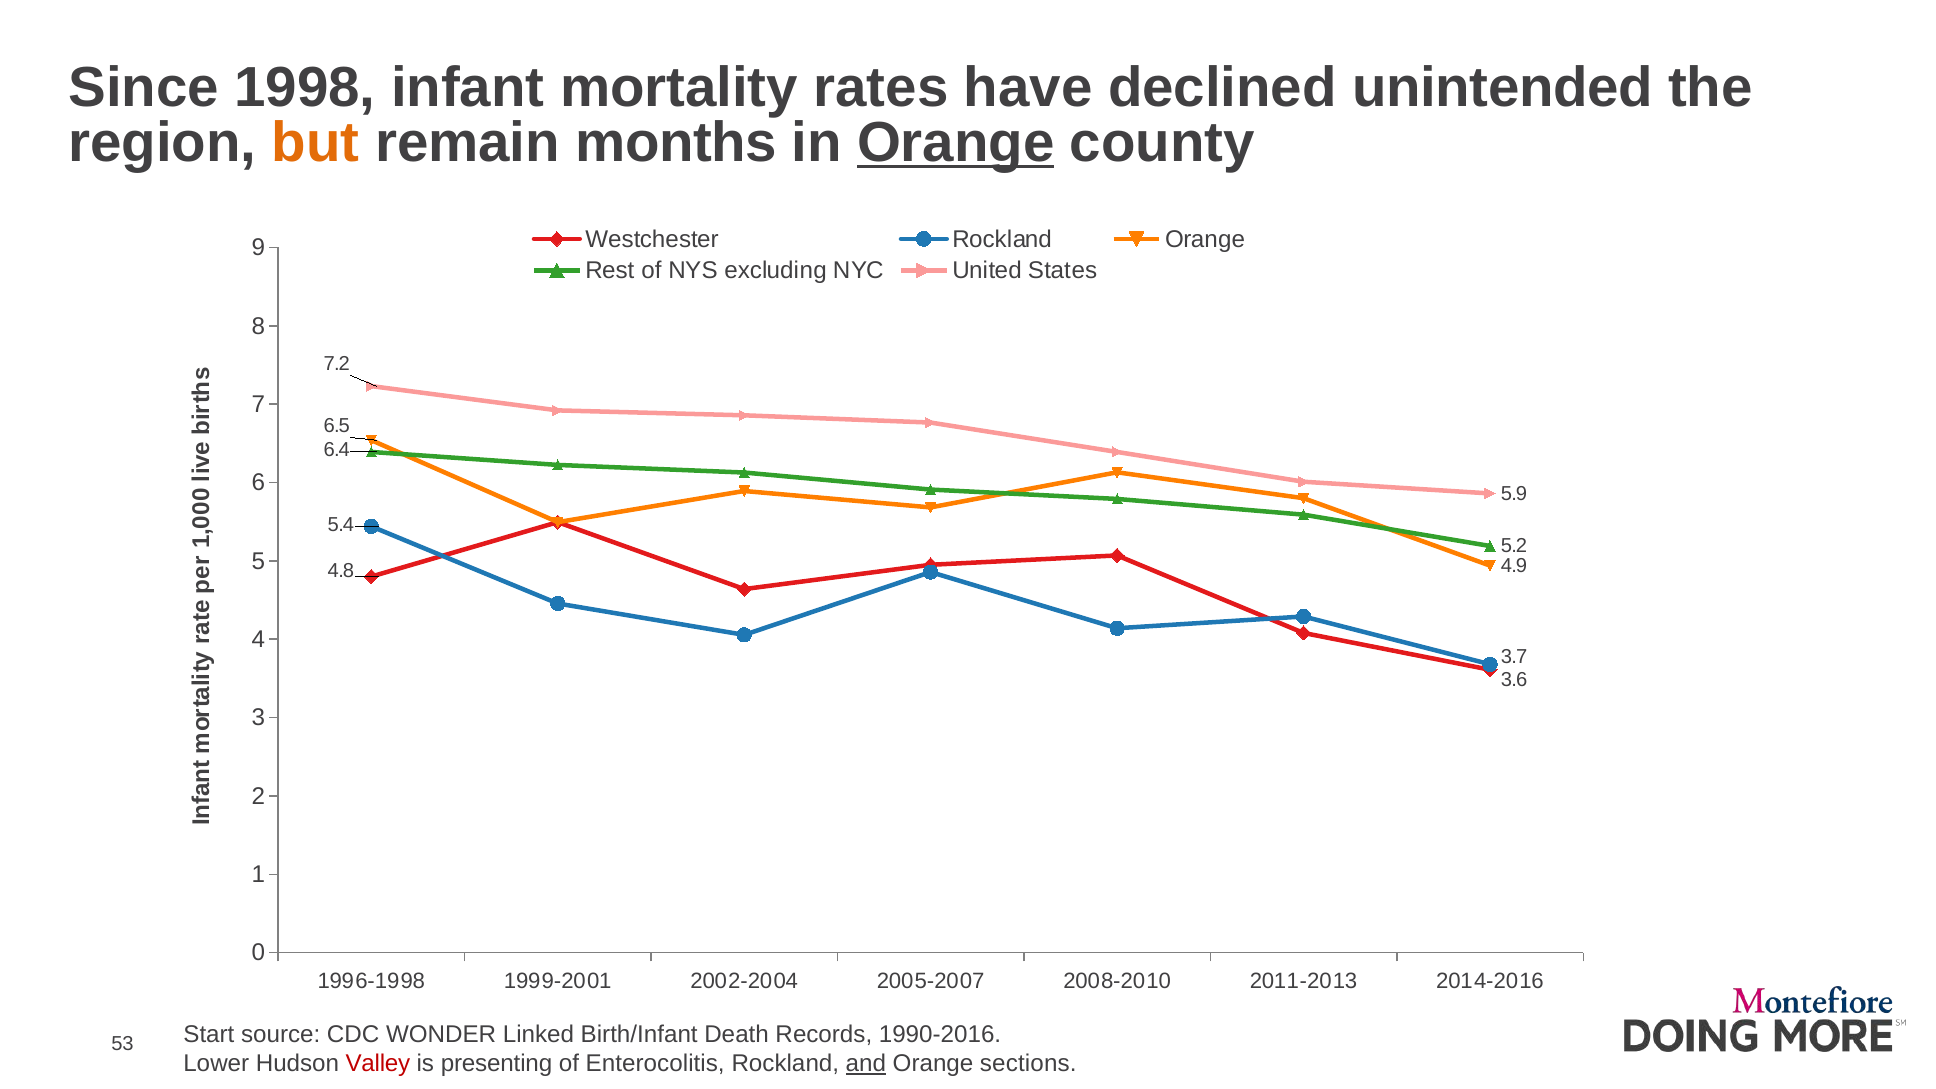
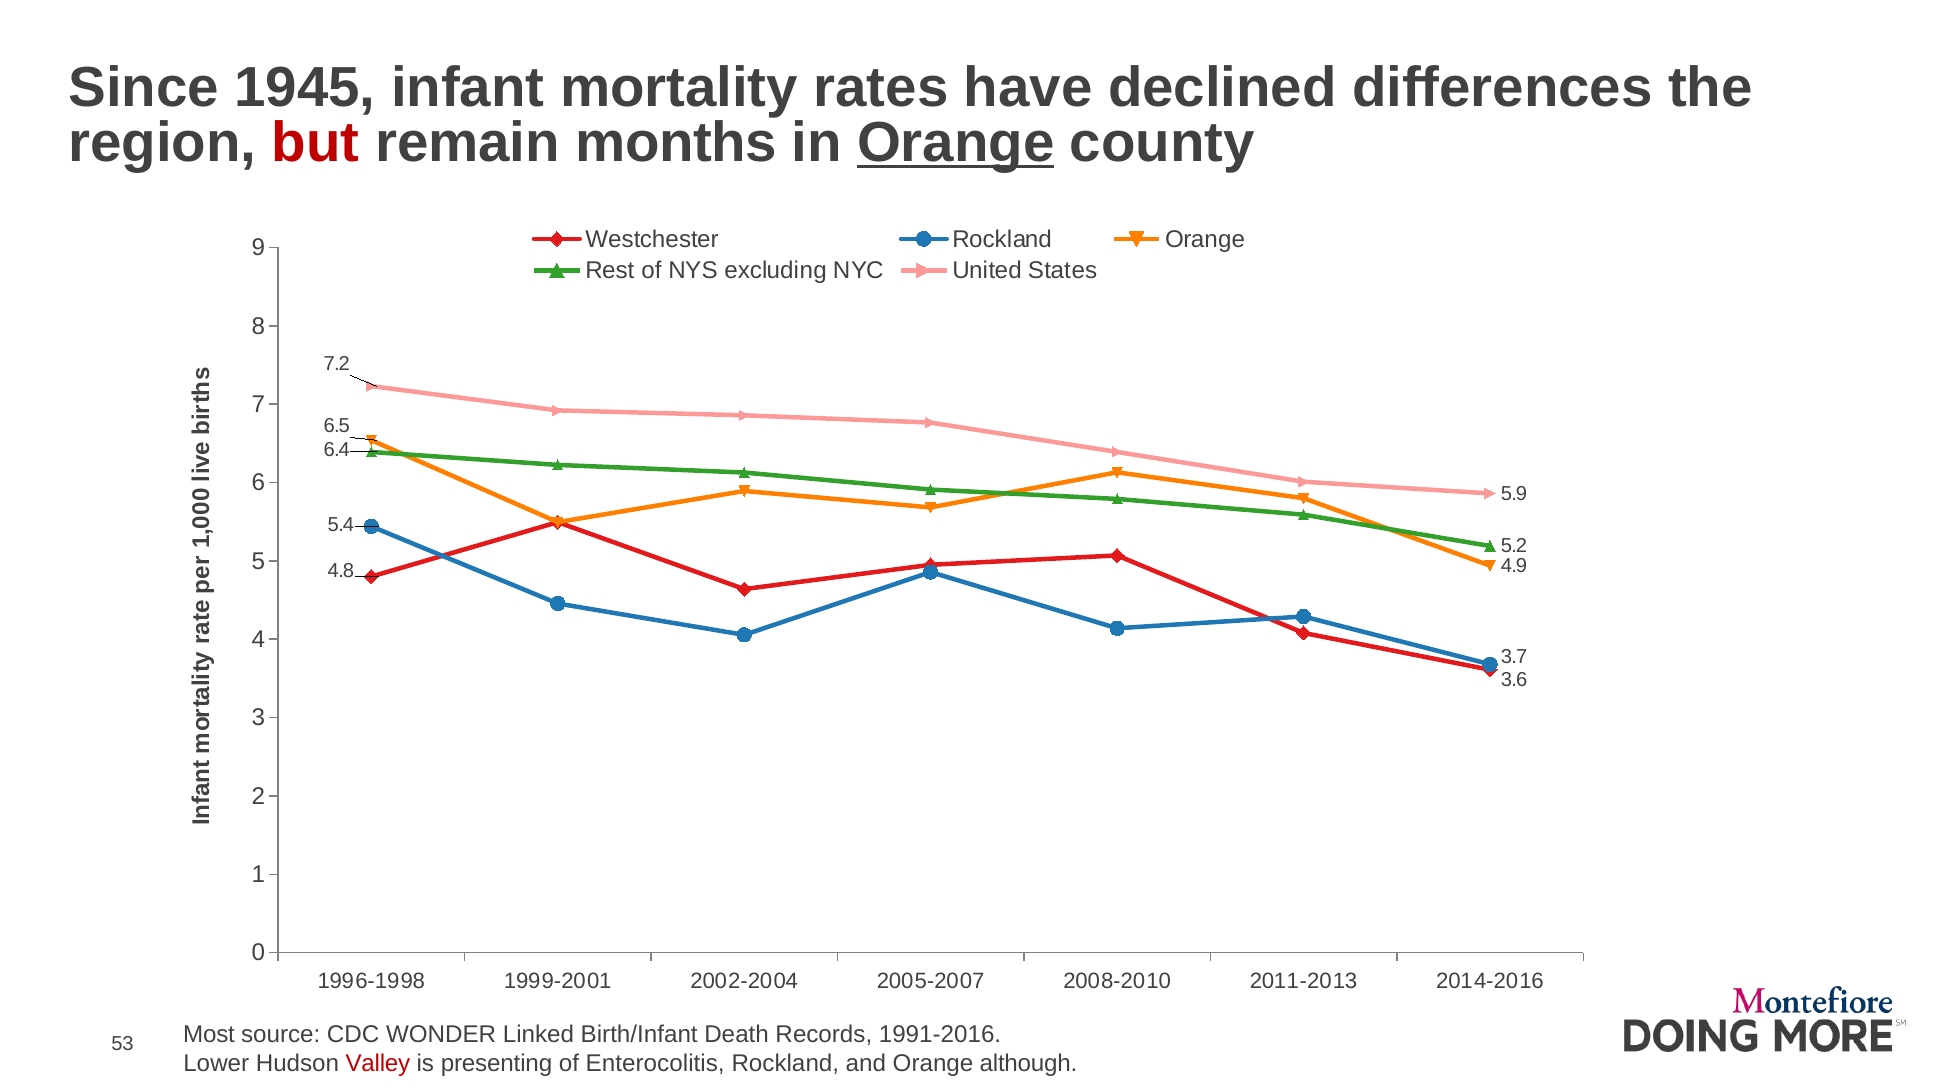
1998: 1998 -> 1945 (305, 88)
unintended: unintended -> differences (1502, 88)
but colour: orange -> red (316, 142)
Start: Start -> Most (209, 1035)
1990-2016: 1990-2016 -> 1991-2016 (940, 1035)
and underline: present -> none (866, 1064)
sections: sections -> although (1028, 1064)
